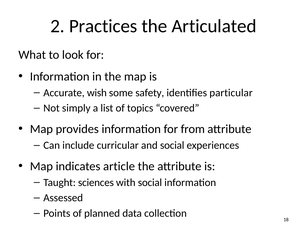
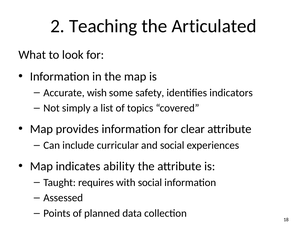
Practices: Practices -> Teaching (103, 26)
particular: particular -> indicators (231, 93)
from: from -> clear (193, 129)
article: article -> ability (119, 166)
sciences: sciences -> requires (96, 183)
